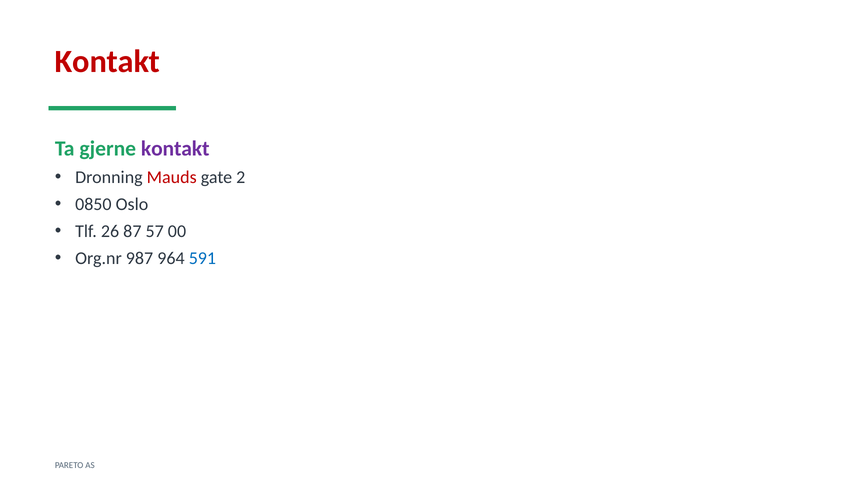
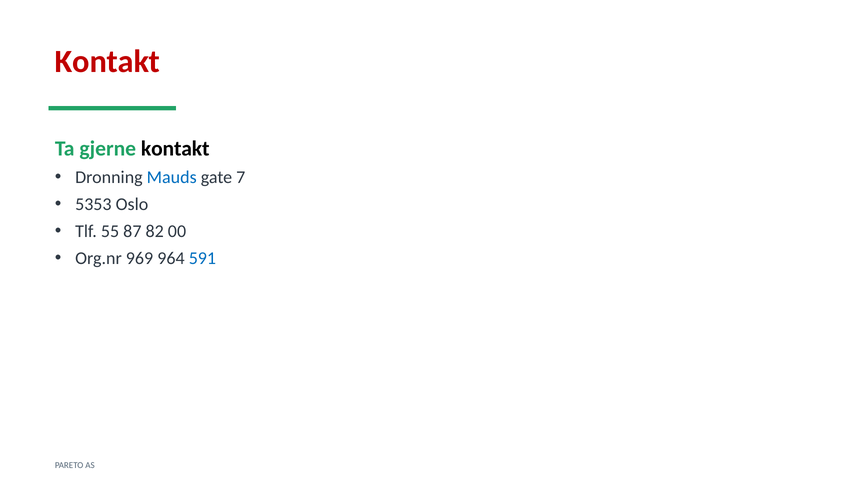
kontakt colour: purple -> black (175, 149)
Mauds colour: red -> blue (172, 177)
2: 2 -> 7 (241, 177)
0850: 0850 -> 5353 (93, 204)
26: 26 -> 55 (110, 231)
57: 57 -> 82 (155, 231)
987: 987 -> 969 (140, 258)
